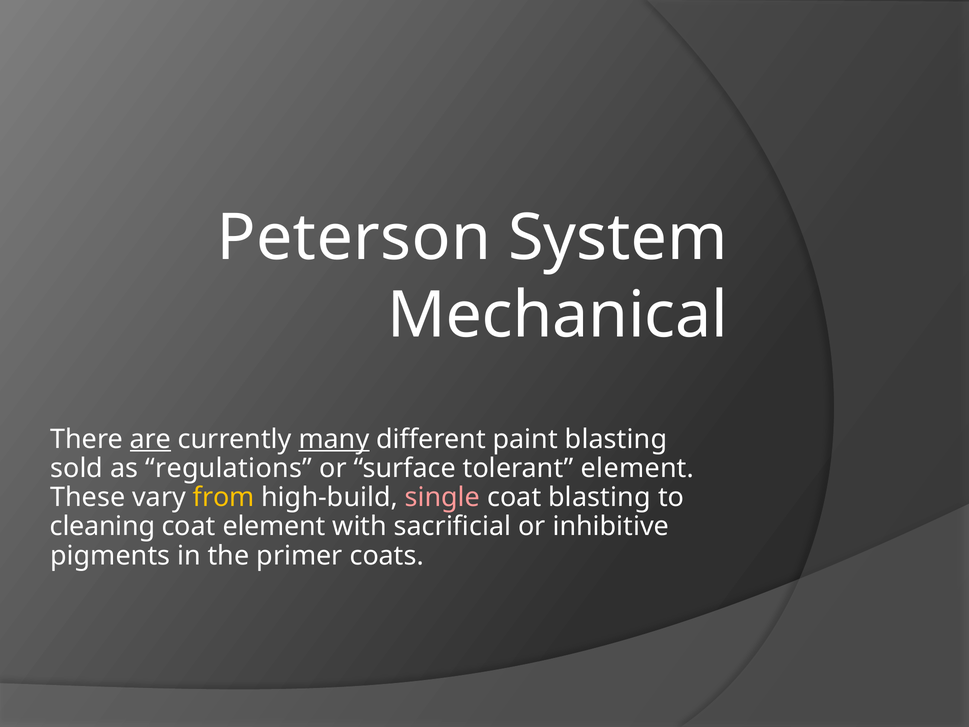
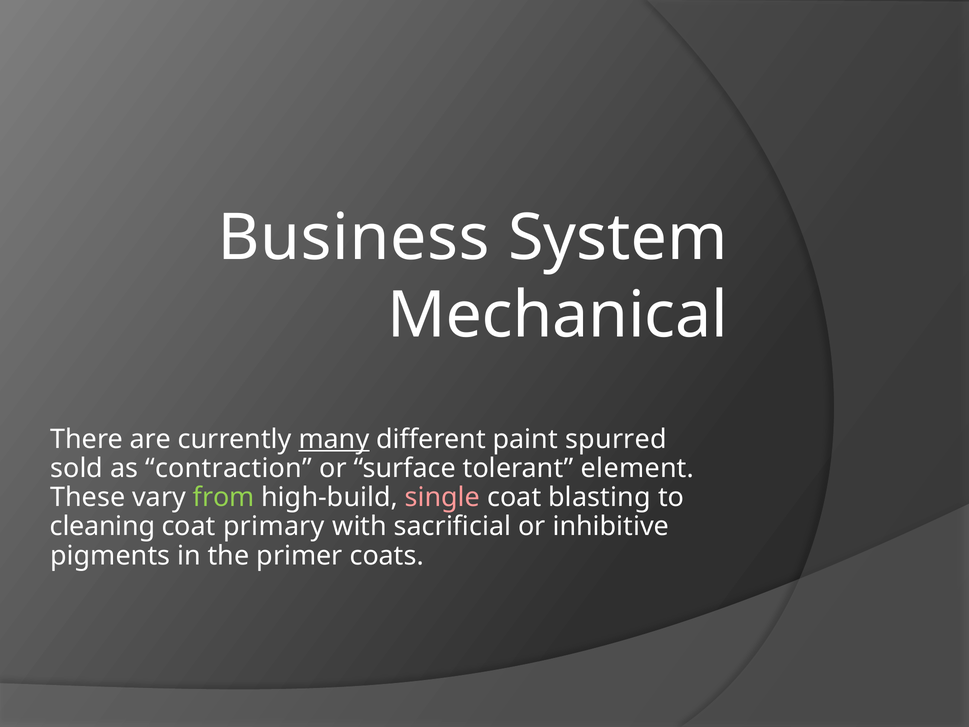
Peterson: Peterson -> Business (354, 238)
are underline: present -> none (150, 439)
paint blasting: blasting -> spurred (616, 439)
regulations: regulations -> contraction (229, 468)
from colour: yellow -> light green (224, 497)
coat element: element -> primary (274, 526)
